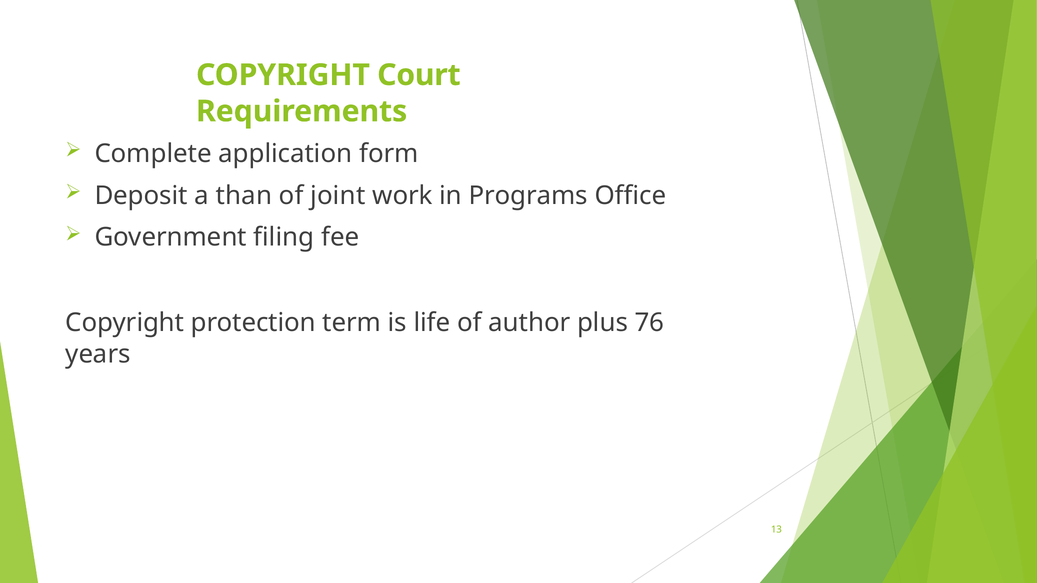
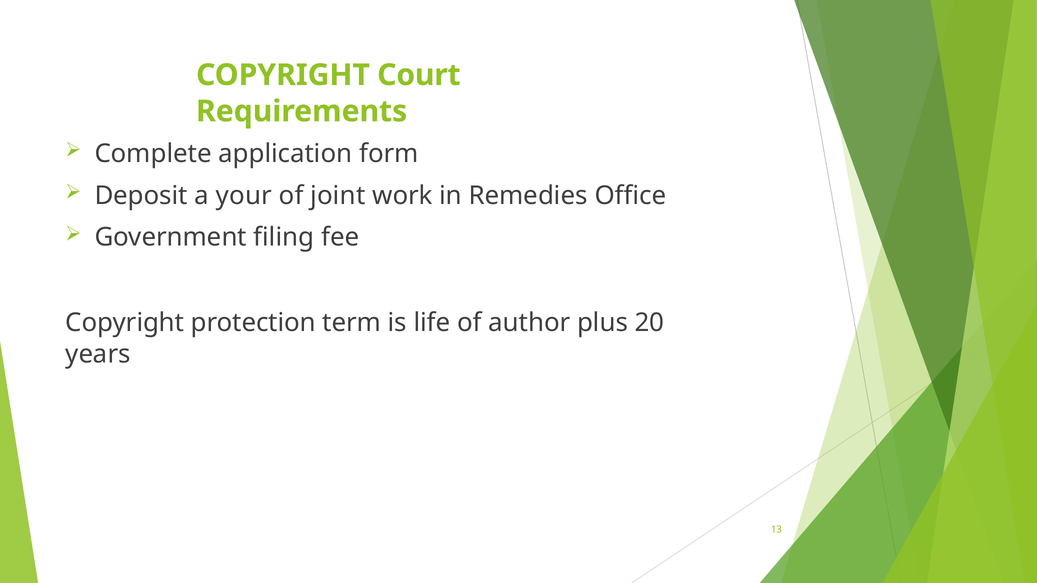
than: than -> your (244, 196)
Programs: Programs -> Remedies (528, 196)
76: 76 -> 20 (649, 323)
